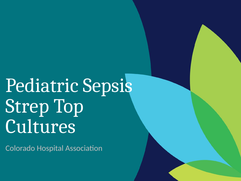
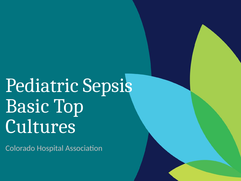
Strep: Strep -> Basic (27, 106)
